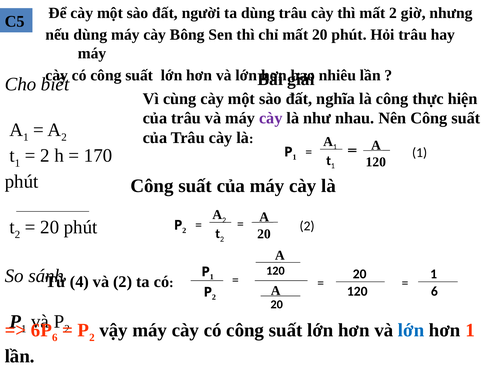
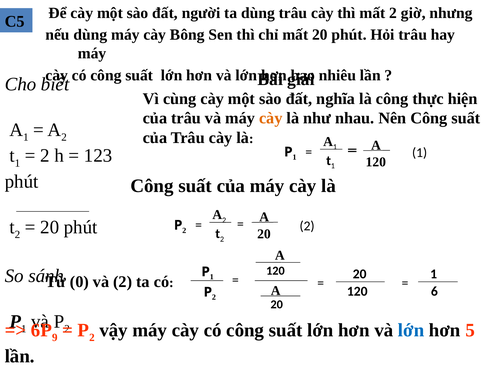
cày colour: purple -> orange (271, 118)
170: 170 -> 123 (98, 155)
4: 4 -> 0 (79, 281)
6: 6 -> 9 (55, 337)
hơn 1: 1 -> 5 (470, 330)
